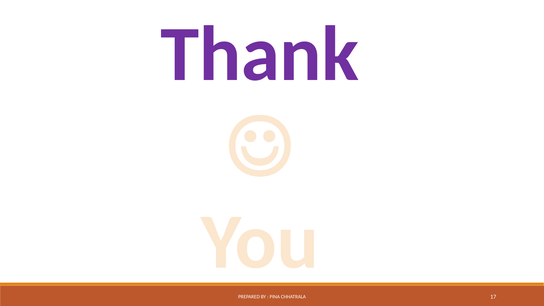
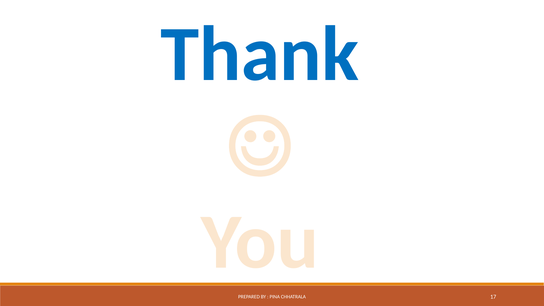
Thank colour: purple -> blue (260, 54)
